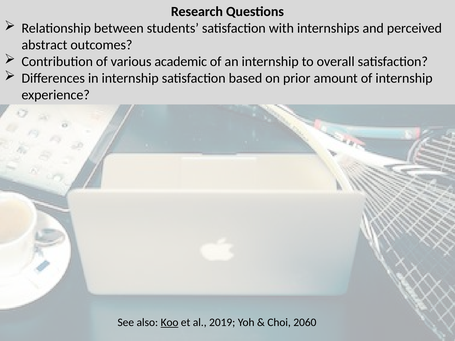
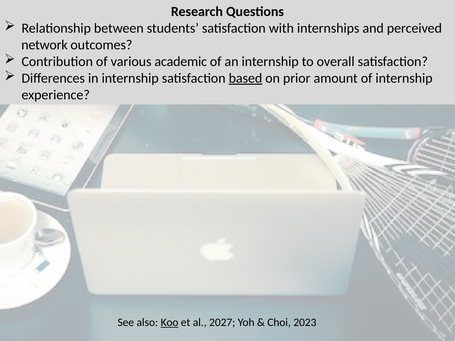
abstract: abstract -> network (44, 45)
based underline: none -> present (245, 78)
2019: 2019 -> 2027 (222, 323)
2060: 2060 -> 2023 (305, 323)
